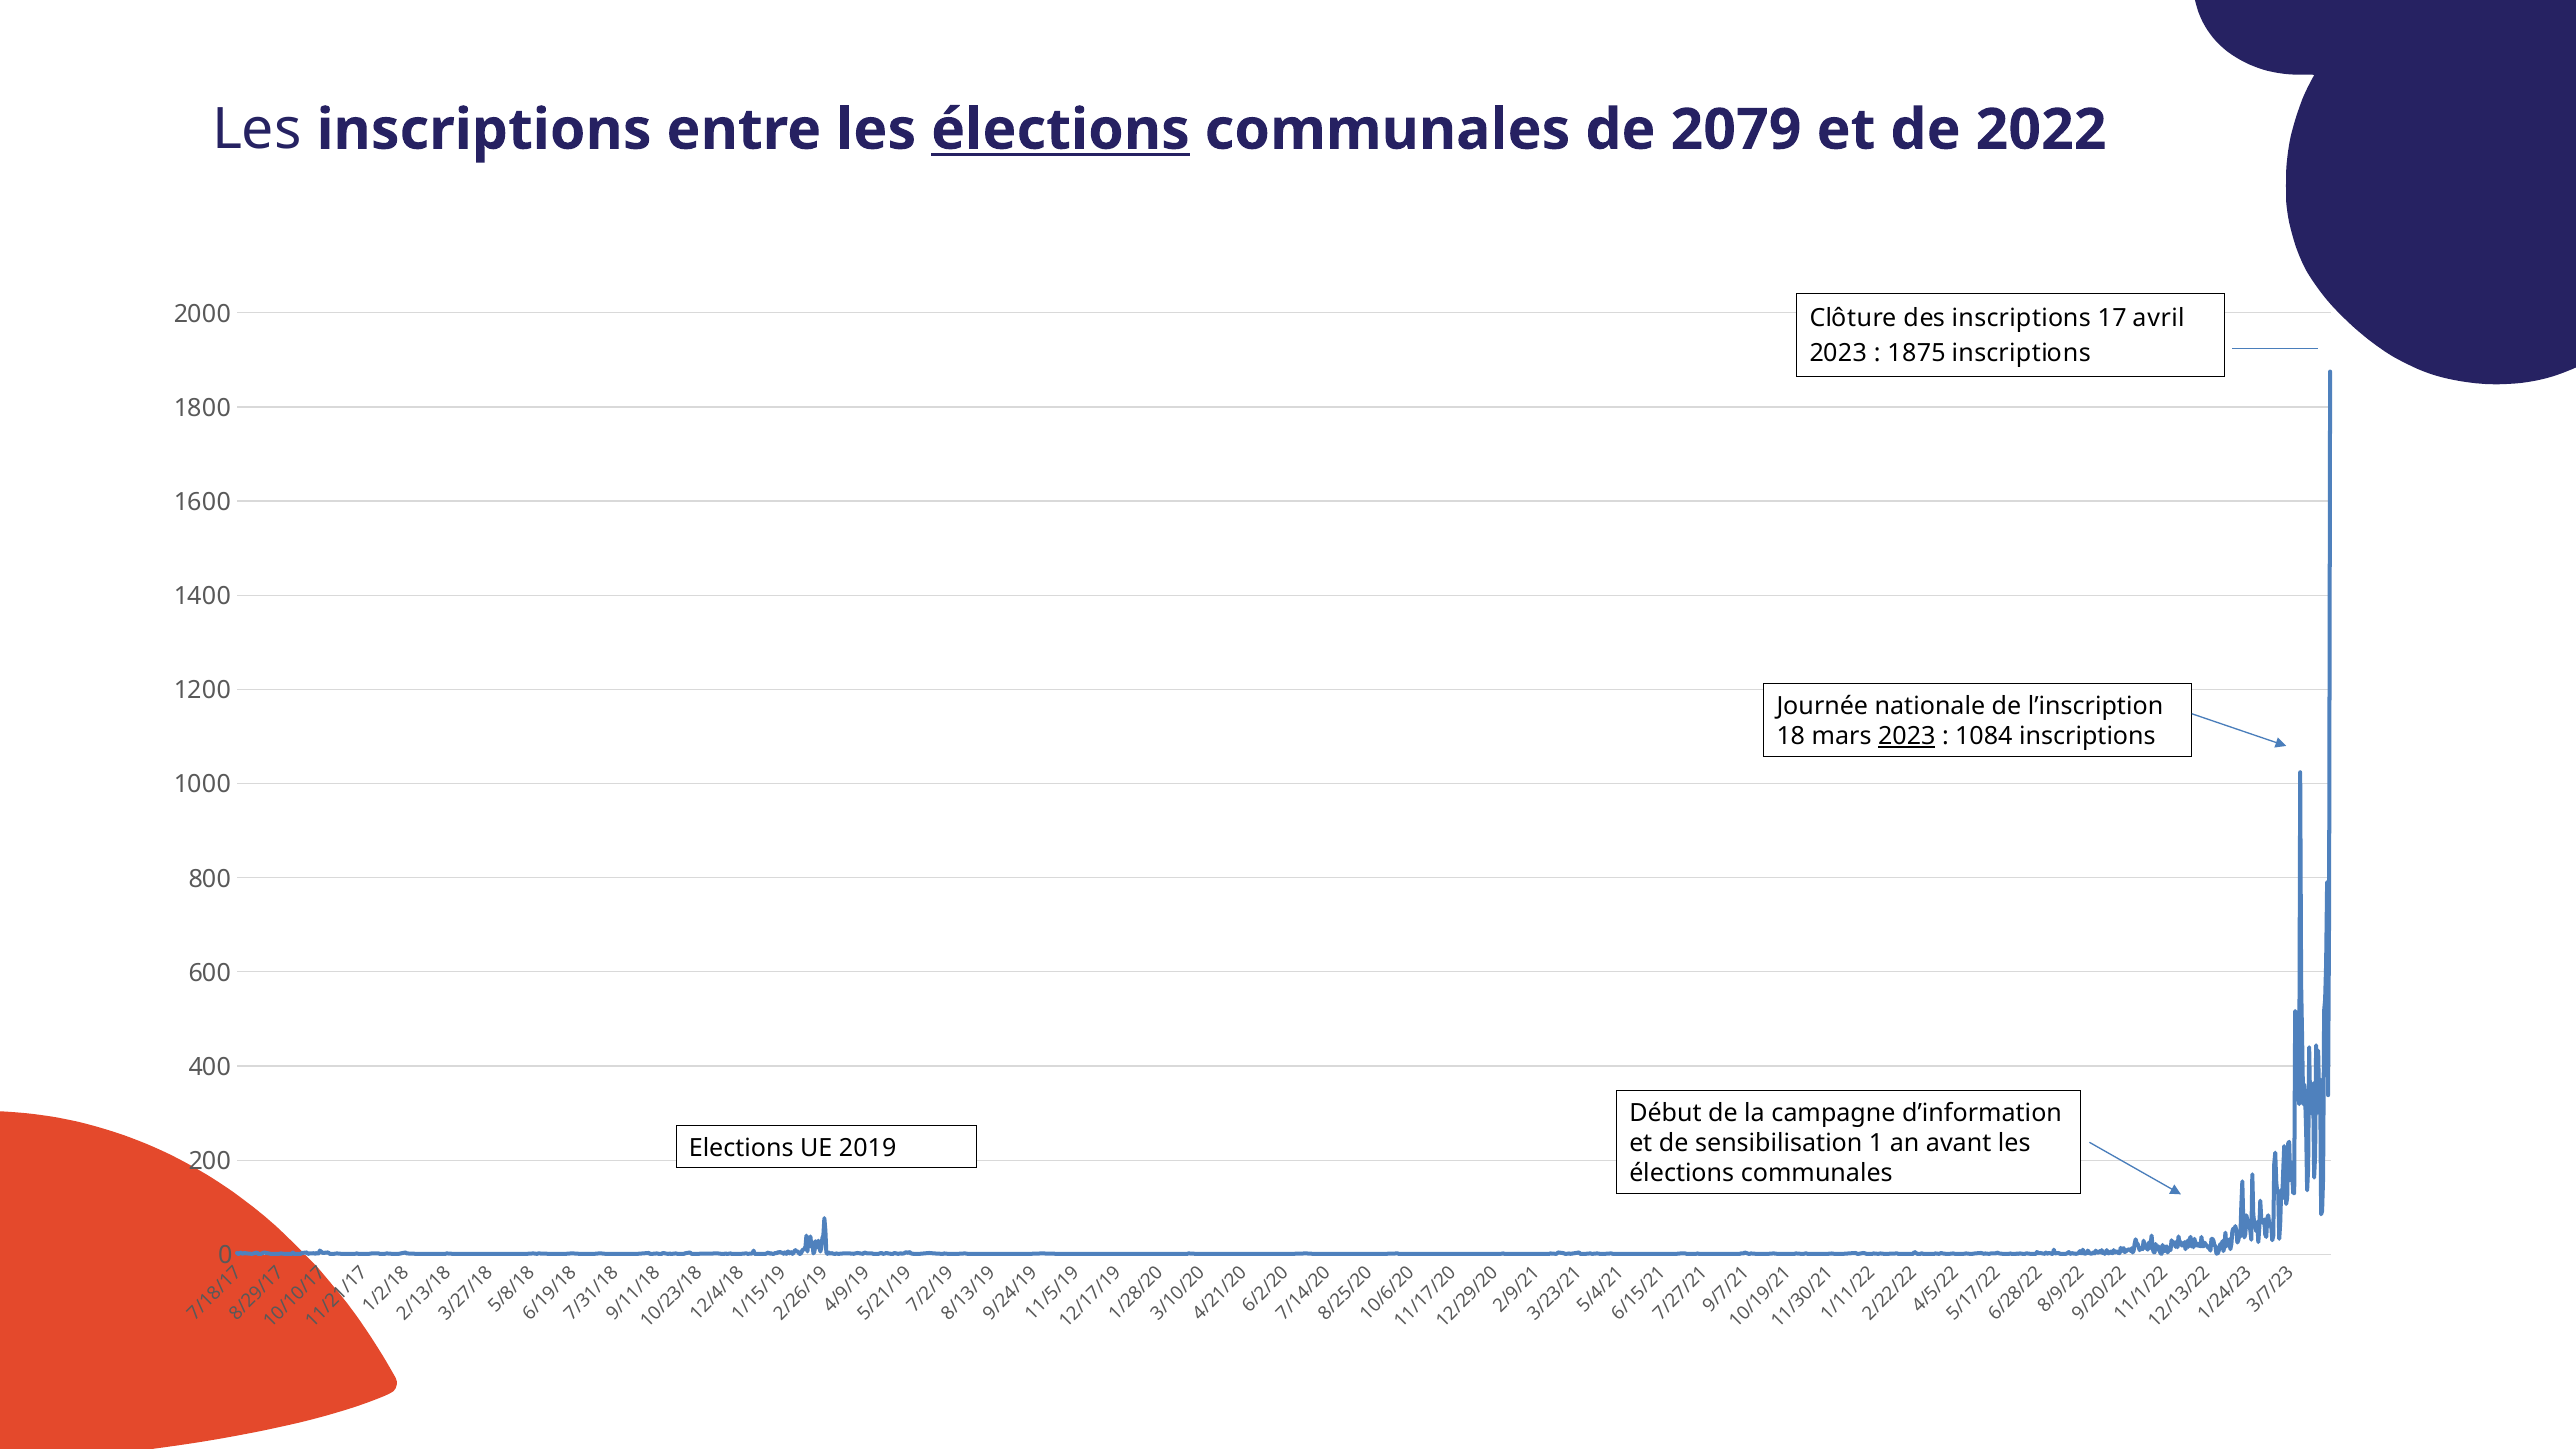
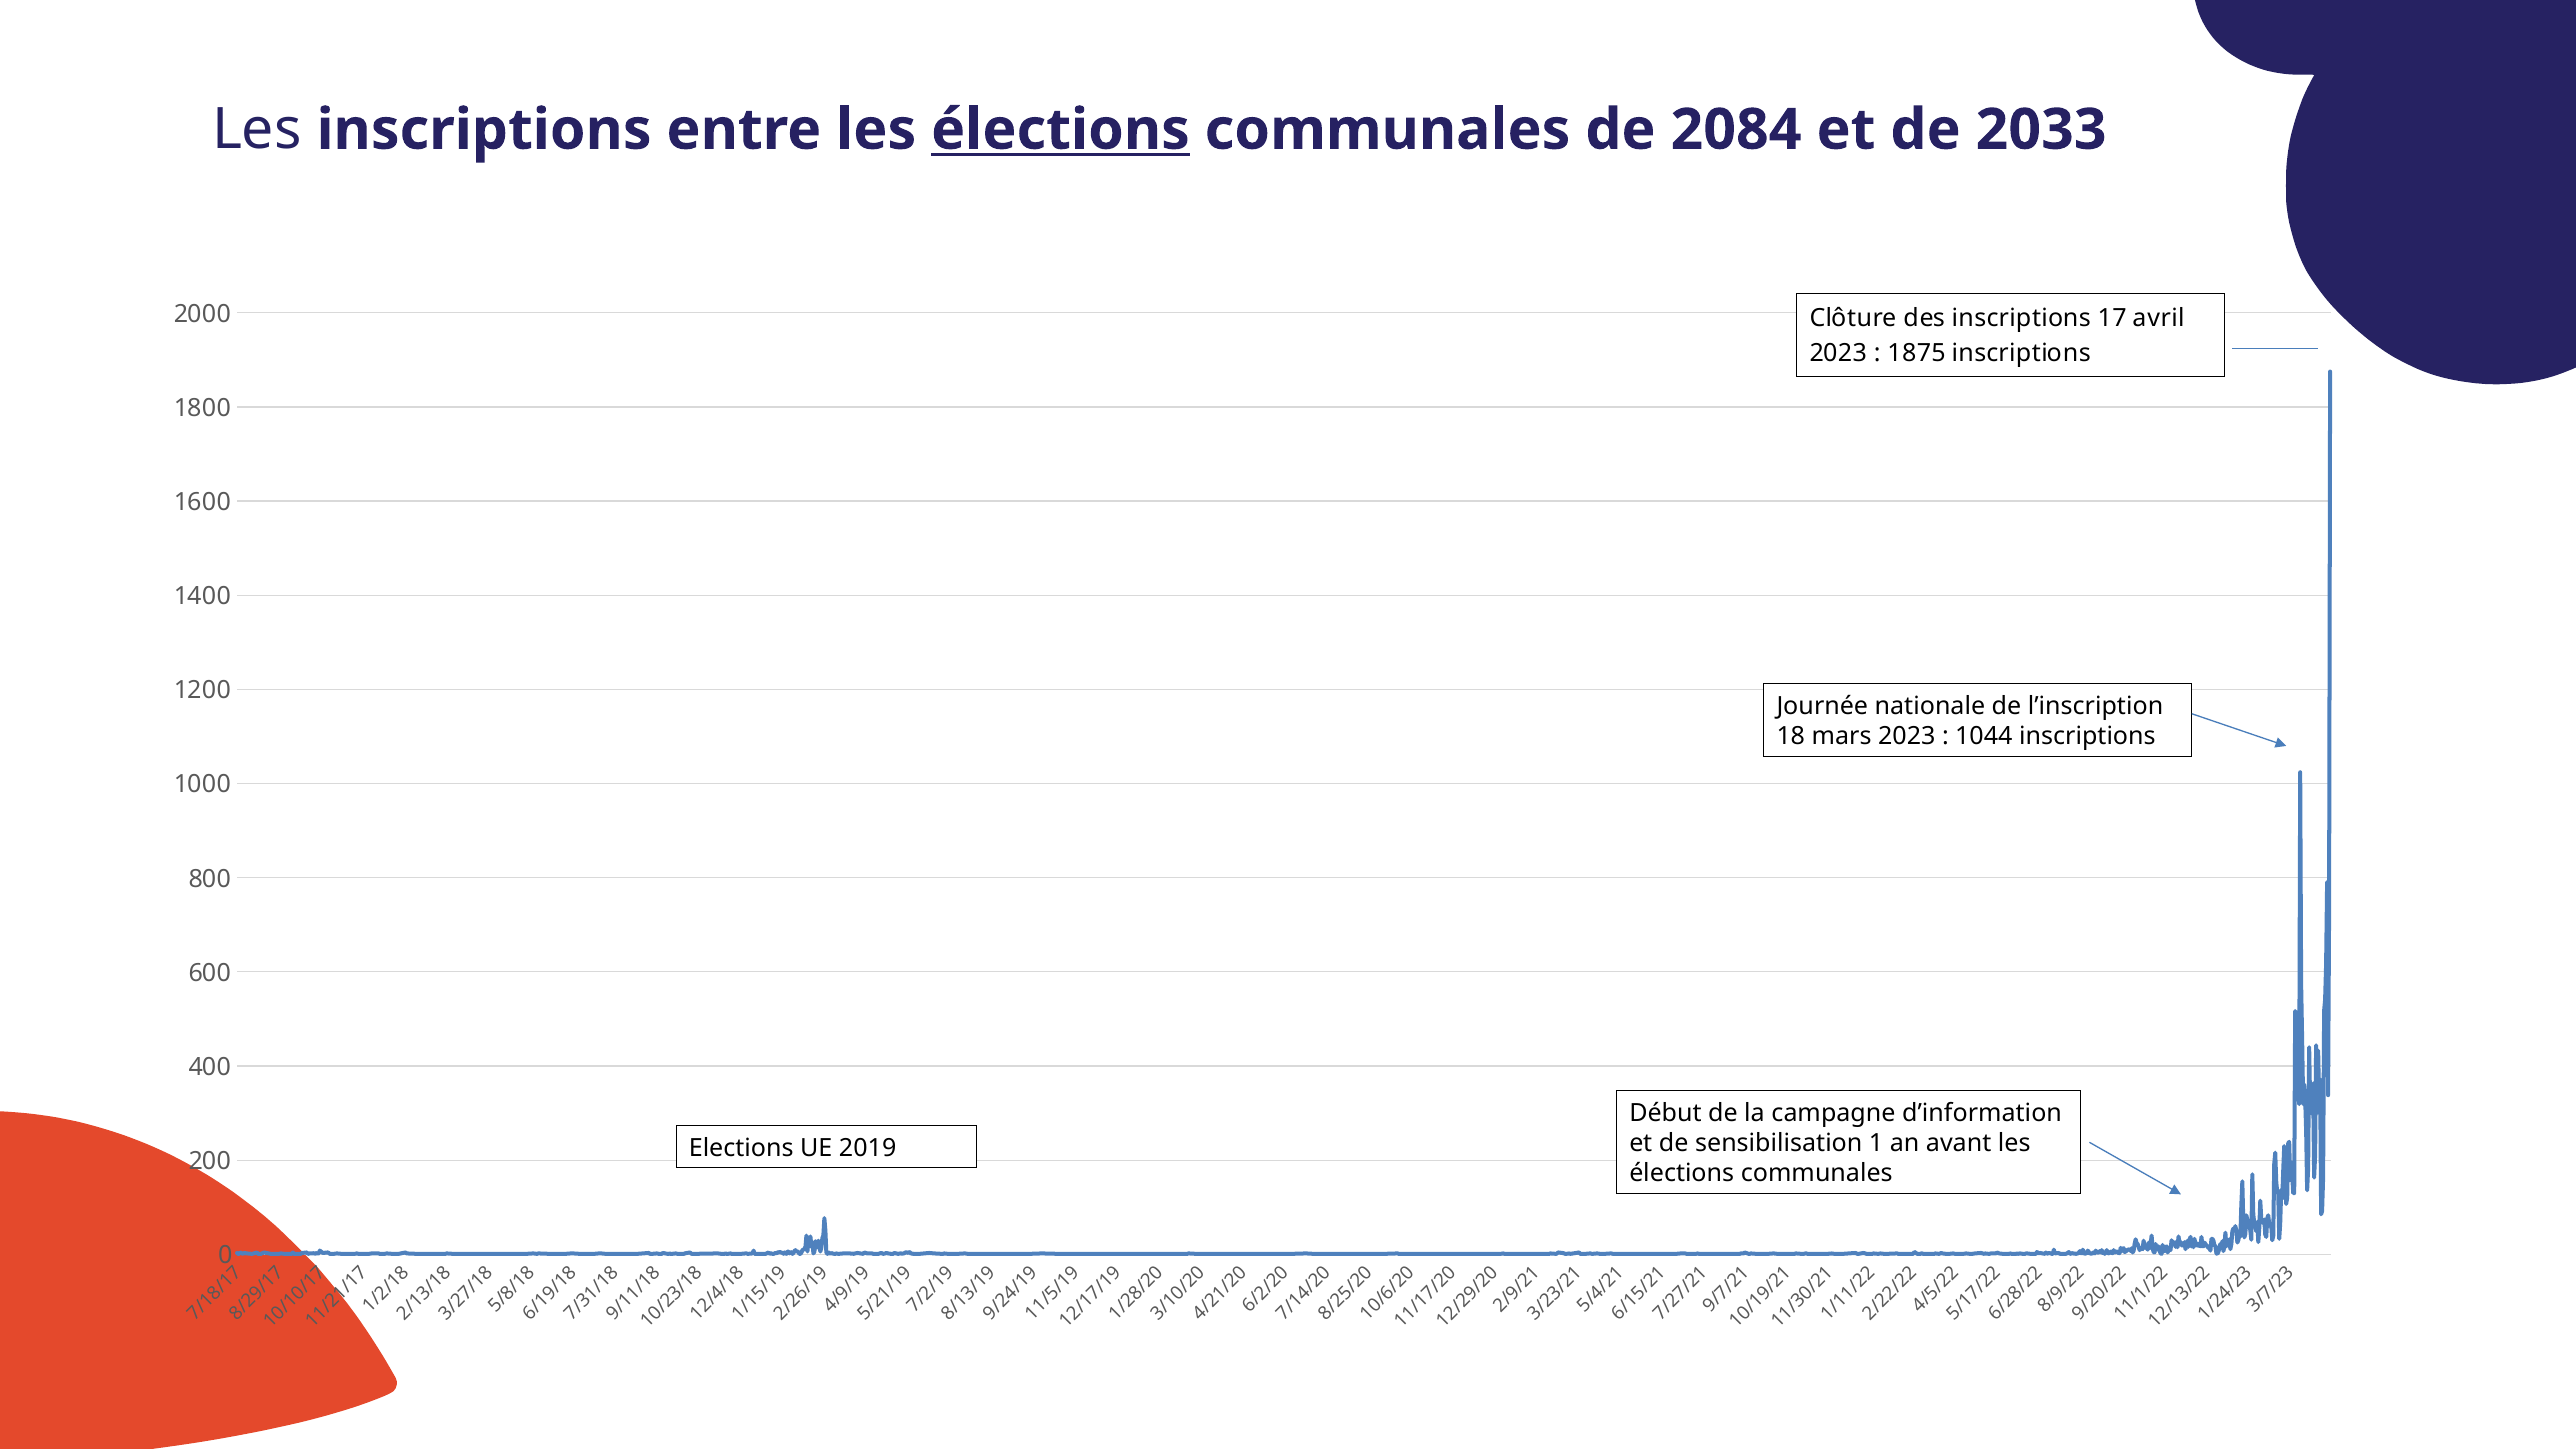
2079: 2079 -> 2084 (1736, 130)
2022: 2022 -> 2033 (2041, 130)
2023 underline: present -> none (1907, 736)
1084: 1084 -> 1044 (1984, 736)
